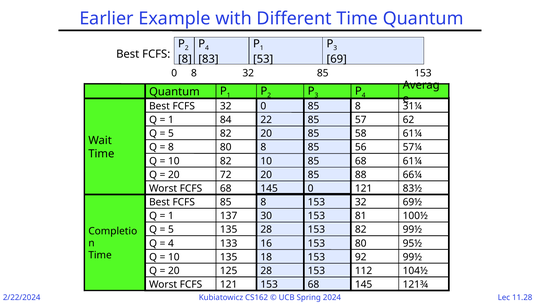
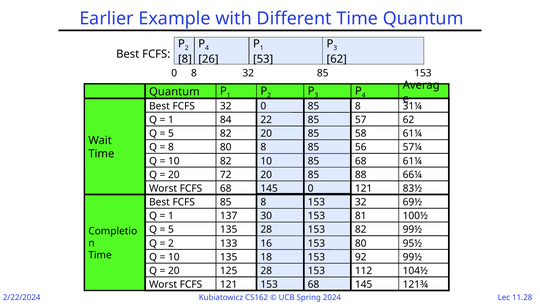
83: 83 -> 26 (208, 59)
69: 69 -> 62 (337, 59)
4: 4 -> 2 (171, 243)
